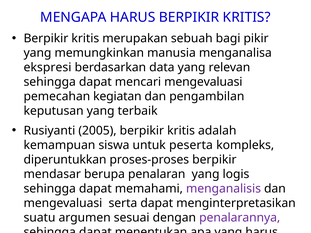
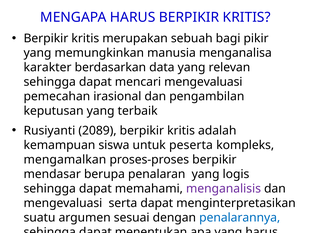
ekspresi: ekspresi -> karakter (48, 68)
kegiatan: kegiatan -> irasional (117, 97)
2005: 2005 -> 2089 (97, 131)
diperuntukkan: diperuntukkan -> mengamalkan (65, 160)
penalarannya colour: purple -> blue (240, 218)
